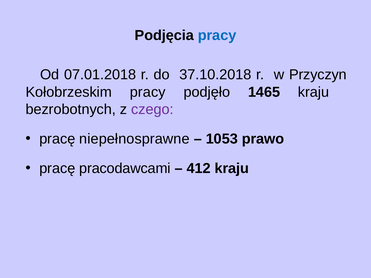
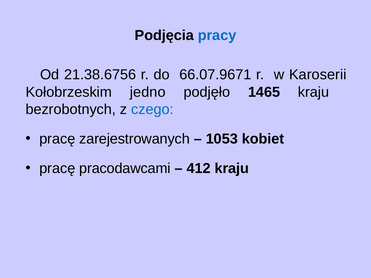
07.01.2018: 07.01.2018 -> 21.38.6756 (100, 75)
37.10.2018: 37.10.2018 -> 66.07.9671 (215, 75)
Przyczyn: Przyczyn -> Karoserii (318, 75)
Kołobrzeskim pracy: pracy -> jedno (148, 92)
czego colour: purple -> blue (152, 109)
niepełnosprawne: niepełnosprawne -> zarejestrowanych (135, 139)
prawo: prawo -> kobiet (263, 139)
